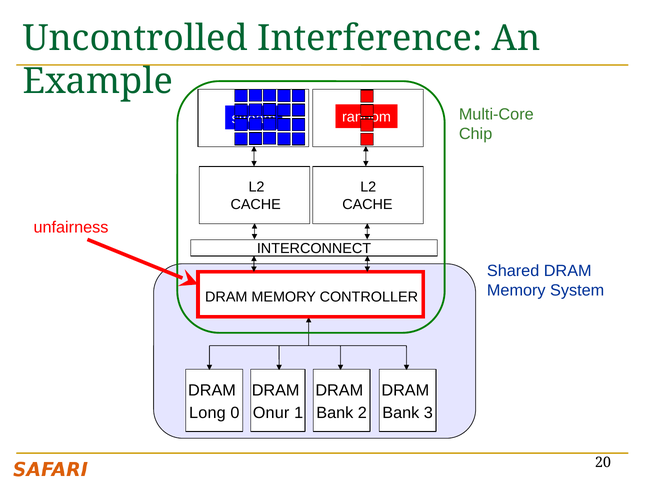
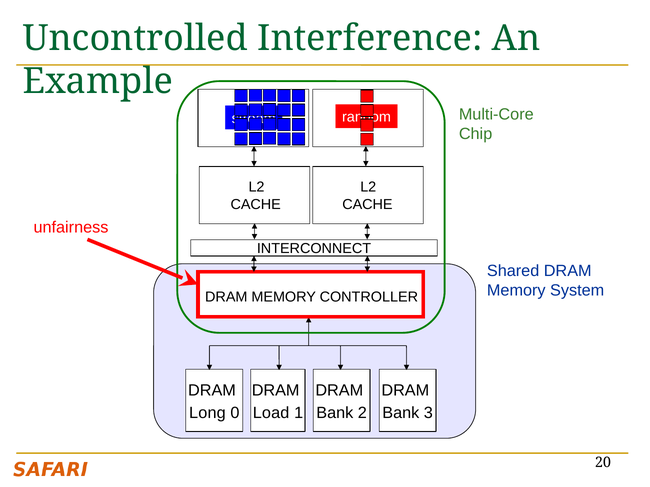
Onur: Onur -> Load (271, 413)
